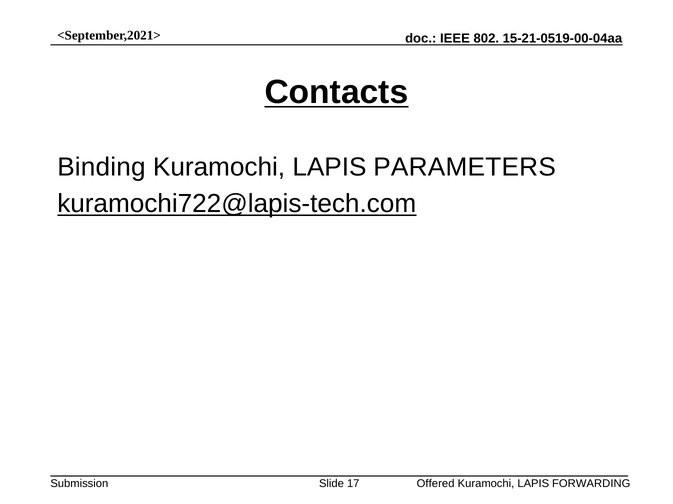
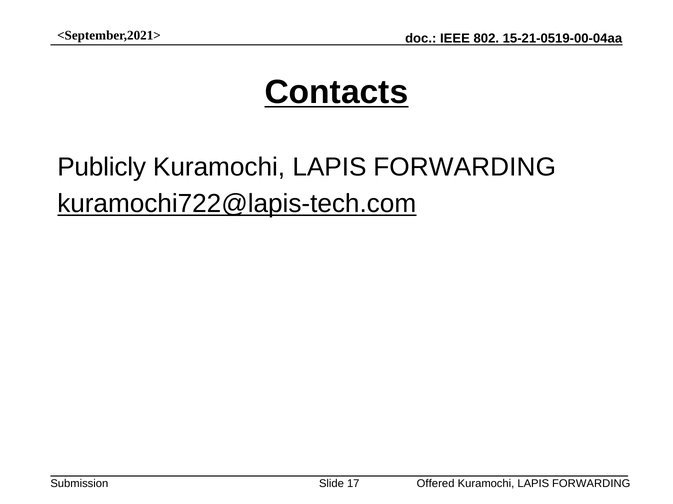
Binding: Binding -> Publicly (102, 167)
PARAMETERS: PARAMETERS -> FORWARDING (465, 167)
